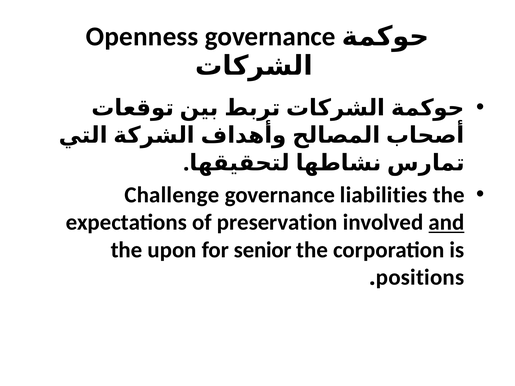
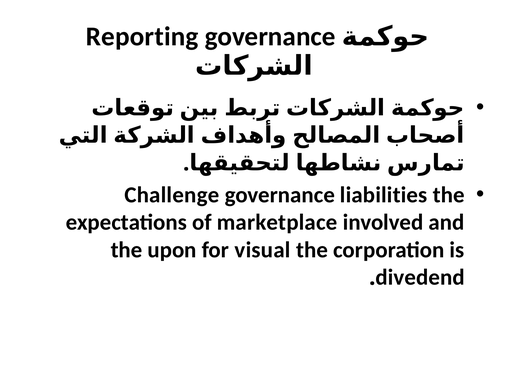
Openness: Openness -> Reporting (142, 37)
preservation: preservation -> marketplace (277, 223)
and underline: present -> none (446, 223)
senior: senior -> visual (263, 250)
positions: positions -> divedend (420, 277)
